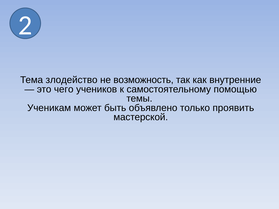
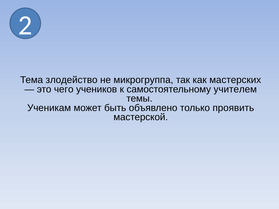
возможность: возможность -> микрогруппа (143, 80)
внутренние: внутренние -> мастерских (235, 80)
помощью: помощью -> учителем (235, 89)
